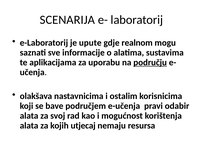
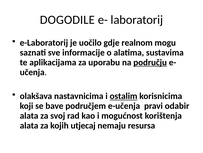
SCENARIJA: SCENARIJA -> DOGODILE (67, 20)
upute: upute -> uočilo (90, 43)
ostalim underline: none -> present (124, 96)
